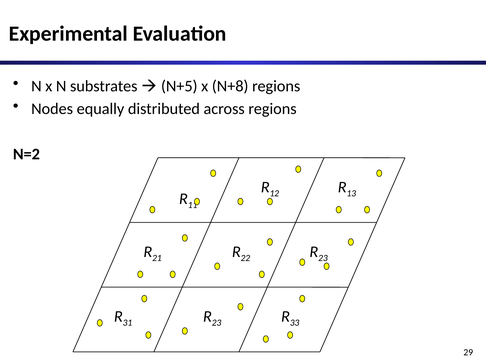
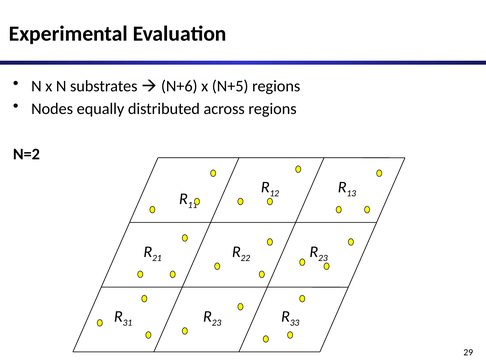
N+5: N+5 -> N+6 (179, 86)
N+8: N+8 -> N+5 (230, 86)
